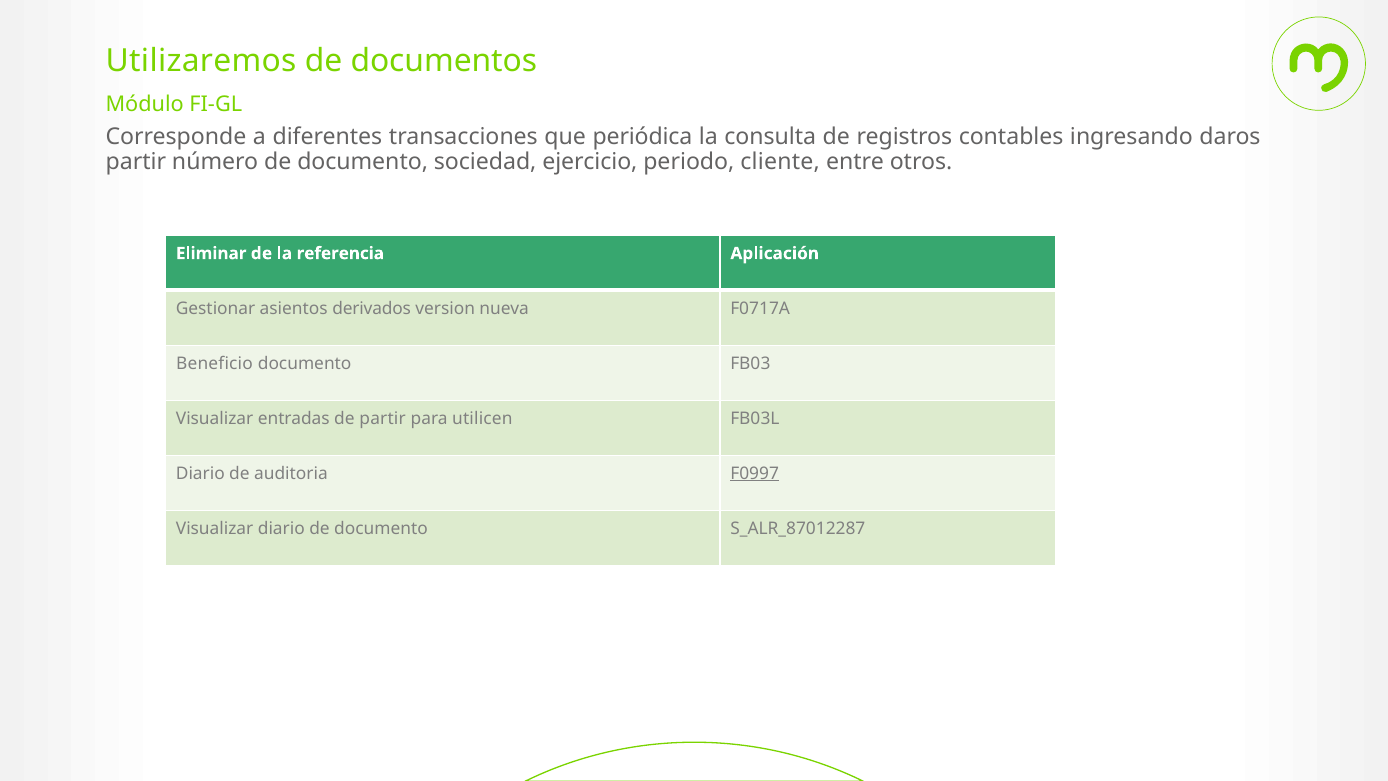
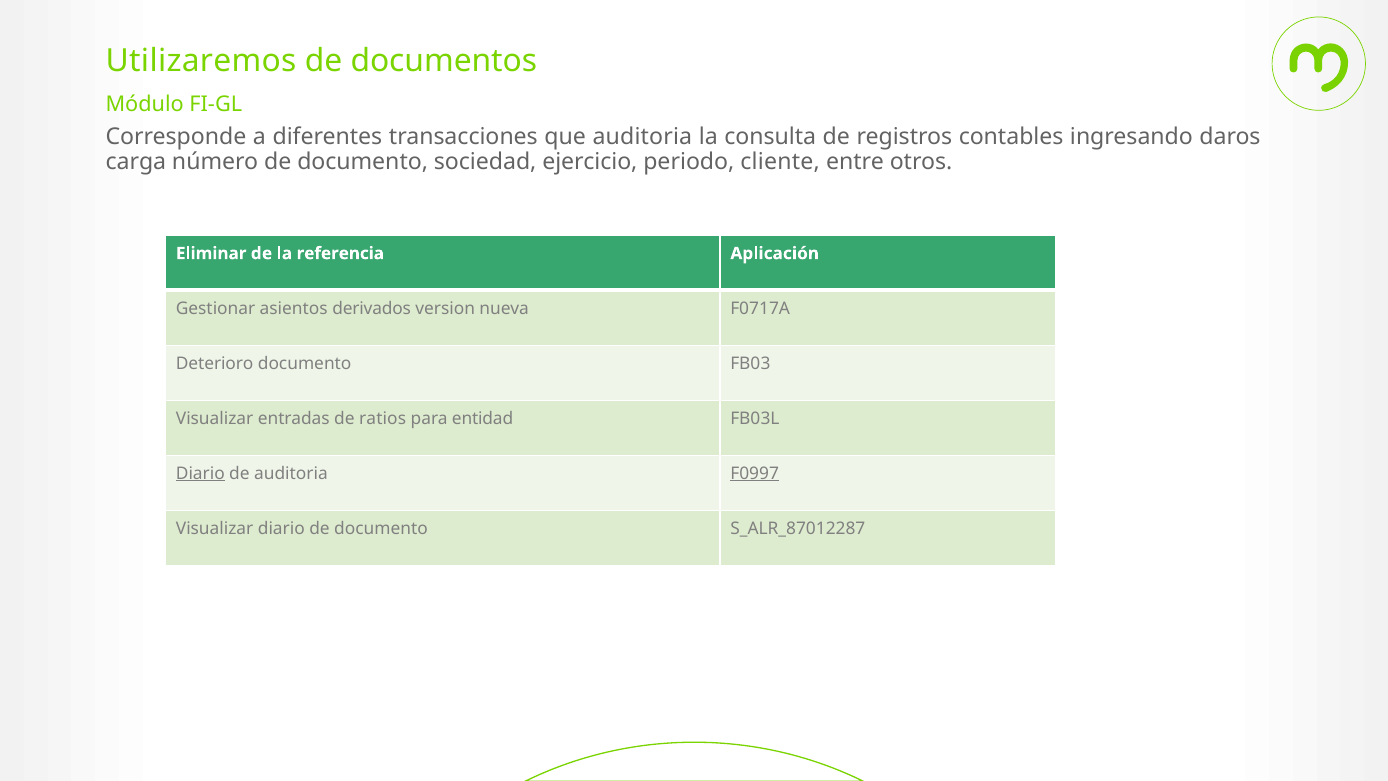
que periódica: periódica -> auditoria (642, 137)
partir: partir -> carga (136, 162)
Beneficio: Beneficio -> Deterioro (215, 363)
de partir: partir -> ratios (383, 418)
utilicen: utilicen -> entidad (483, 418)
Diario underline: none -> present (200, 473)
